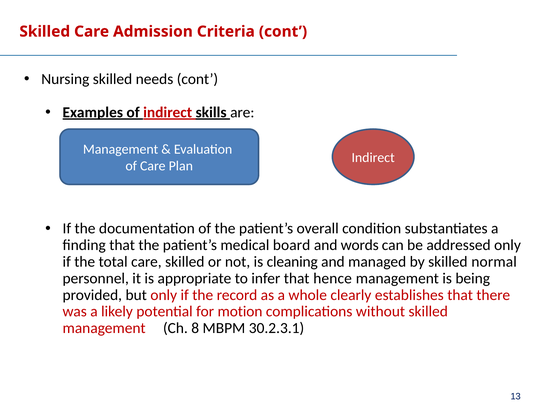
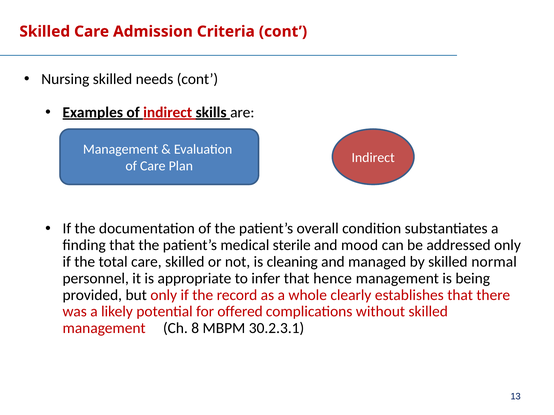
board: board -> sterile (292, 245)
words: words -> mood (360, 245)
motion: motion -> offered (240, 312)
